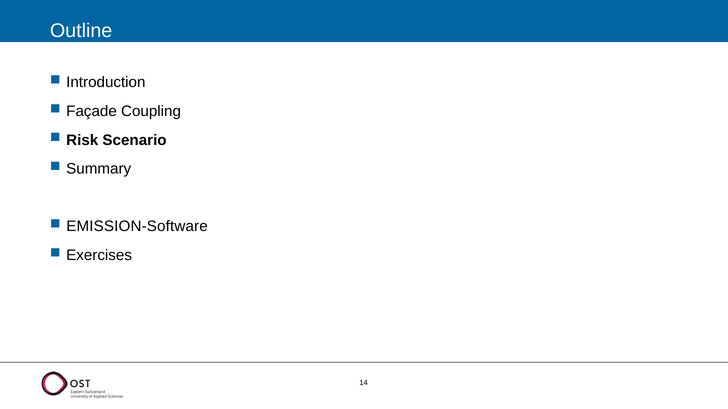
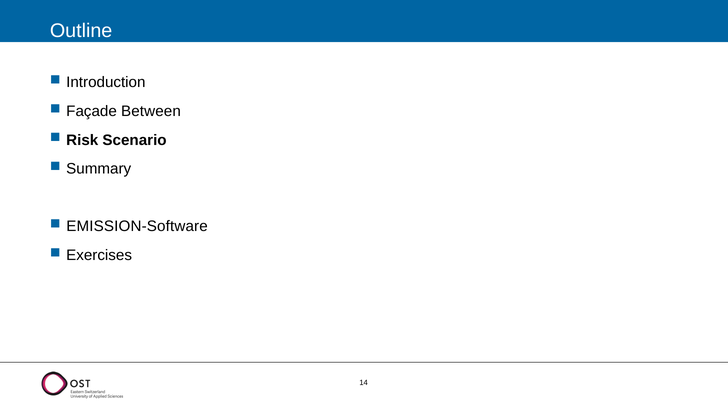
Coupling: Coupling -> Between (151, 111)
